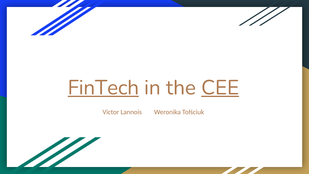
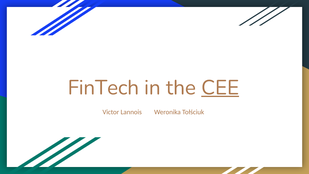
FinTech underline: present -> none (103, 87)
